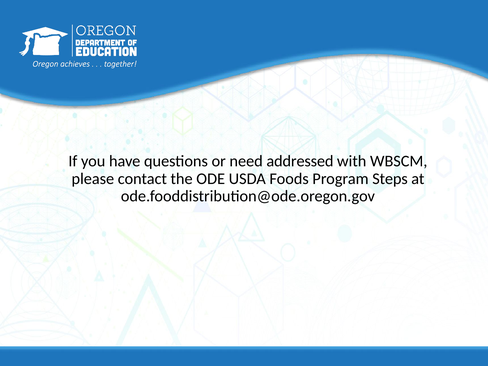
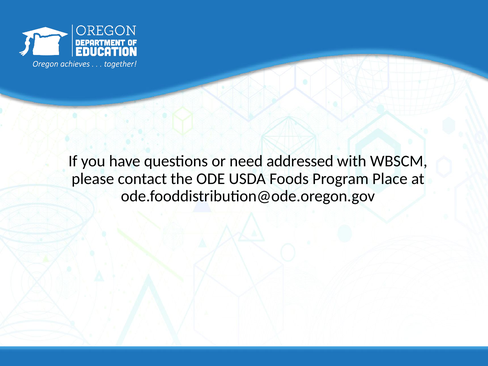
Steps: Steps -> Place (390, 179)
